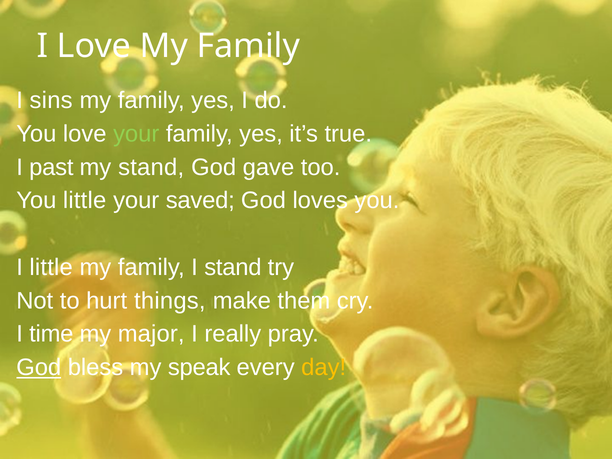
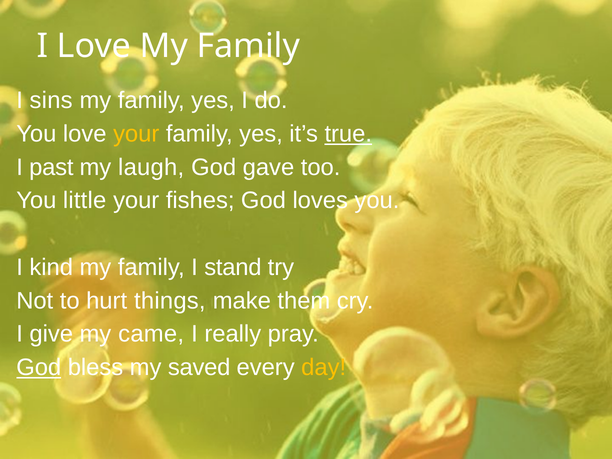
your colour: light green -> yellow (136, 134)
true underline: none -> present (348, 134)
my stand: stand -> laugh (151, 167)
saved: saved -> fishes (200, 201)
I little: little -> kind (51, 267)
time: time -> give (51, 334)
major: major -> came (151, 334)
speak: speak -> saved (199, 367)
